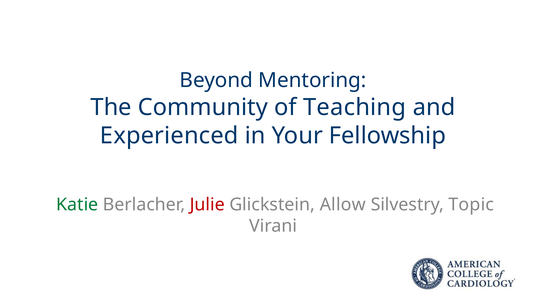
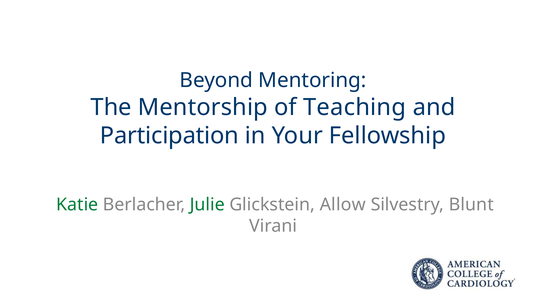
Community: Community -> Mentorship (203, 107)
Experienced: Experienced -> Participation (169, 136)
Julie colour: red -> green (207, 205)
Topic: Topic -> Blunt (471, 205)
